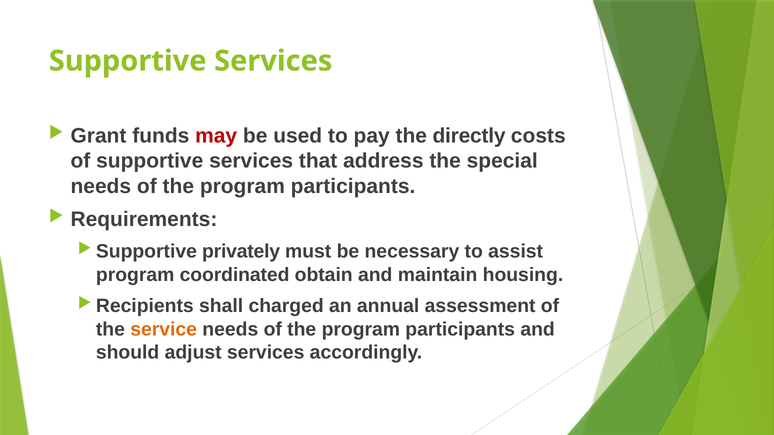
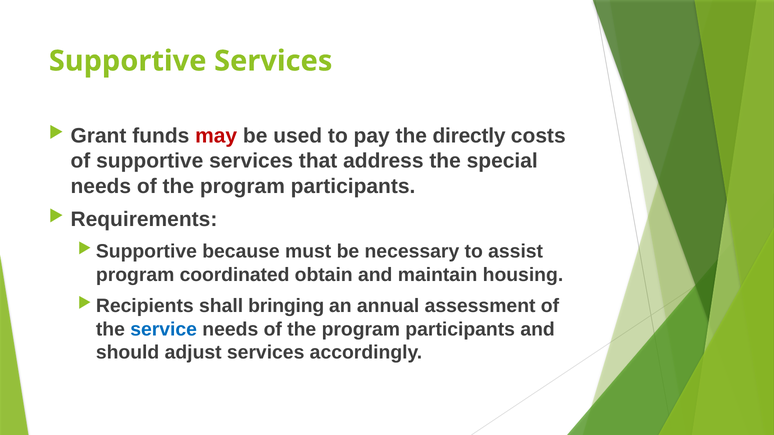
privately: privately -> because (241, 252)
charged: charged -> bringing (286, 306)
service colour: orange -> blue (164, 329)
